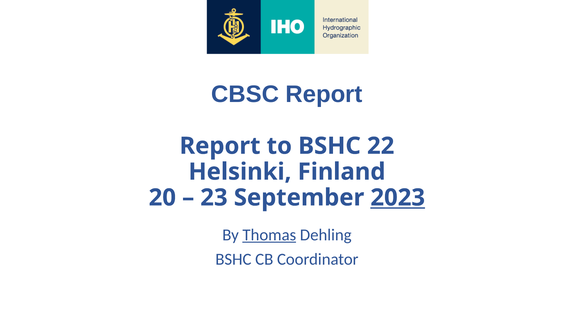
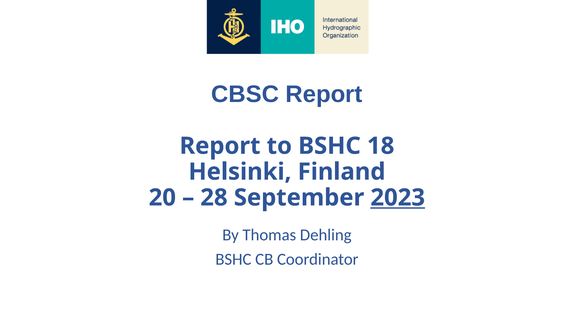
22: 22 -> 18 (381, 146)
23: 23 -> 28 (214, 198)
Thomas underline: present -> none (269, 235)
